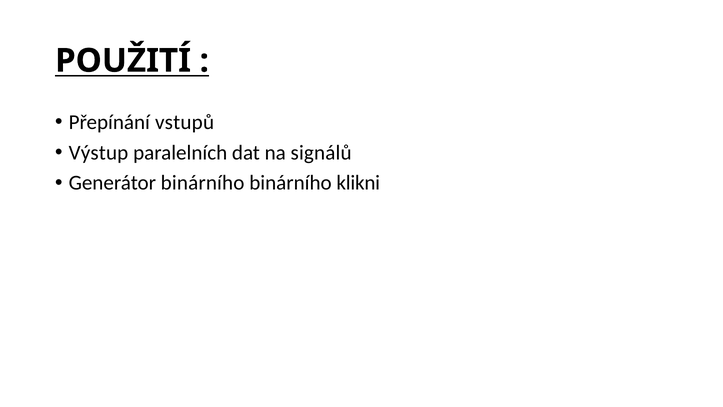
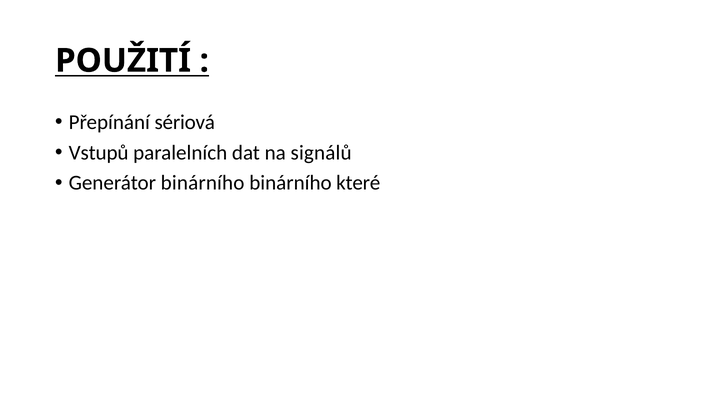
vstupů: vstupů -> sériová (185, 122)
Výstup: Výstup -> Vstupů (99, 153)
klikni: klikni -> které (358, 183)
